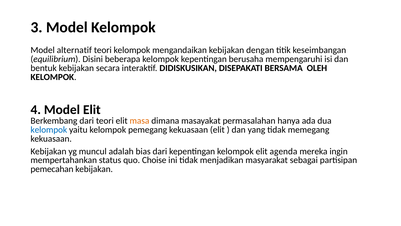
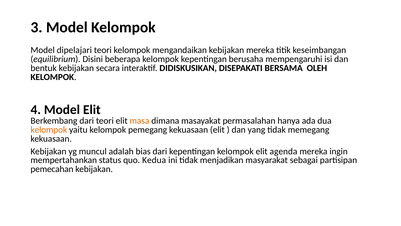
alternatif: alternatif -> dipelajari (74, 50)
kebijakan dengan: dengan -> mereka (260, 50)
kelompok colour: blue -> orange (49, 129)
Choise: Choise -> Kedua (154, 160)
